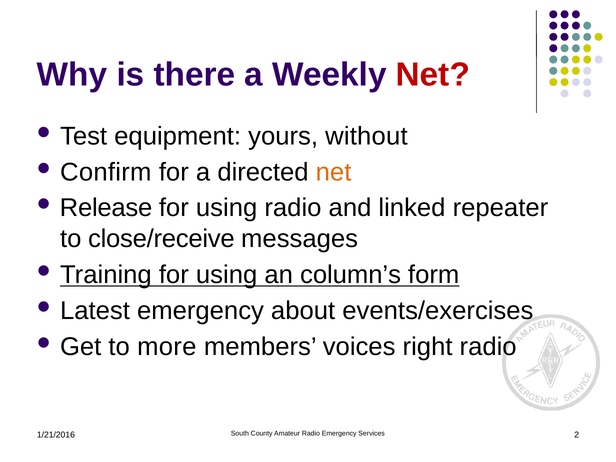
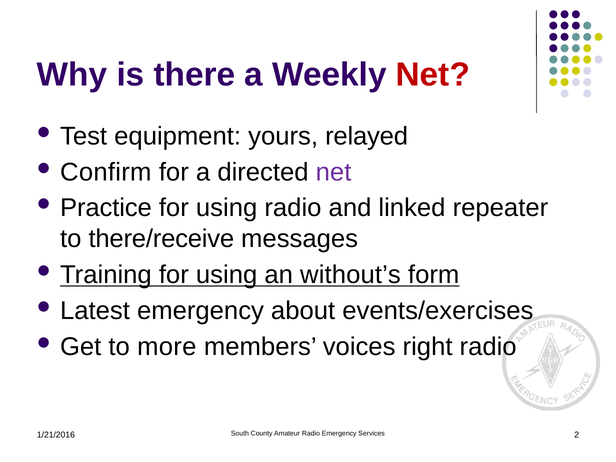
without: without -> relayed (367, 136)
net colour: orange -> purple (334, 172)
Release: Release -> Practice (106, 208)
close/receive: close/receive -> there/receive (161, 239)
column’s: column’s -> without’s (350, 275)
